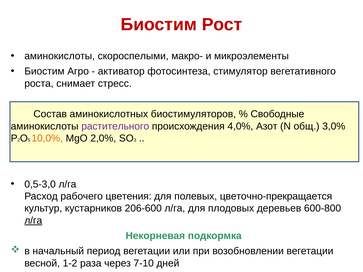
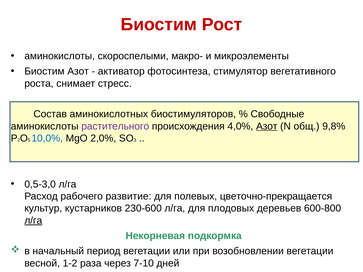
Биостим Агро: Агро -> Азот (78, 71)
Азот underline: none -> present (267, 126)
3,0%: 3,0% -> 9,8% (334, 126)
10,0% colour: orange -> blue (47, 138)
цветения: цветения -> развитие (128, 197)
206-600: 206-600 -> 230-600 (143, 209)
